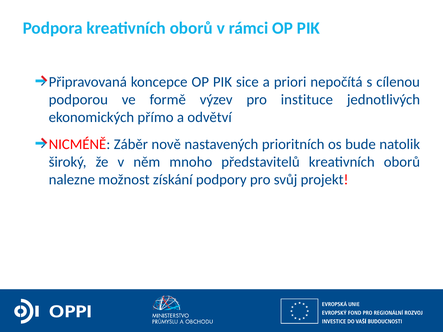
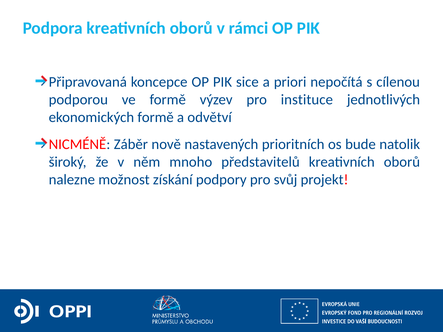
ekonomických přímo: přímo -> formě (156, 117)
